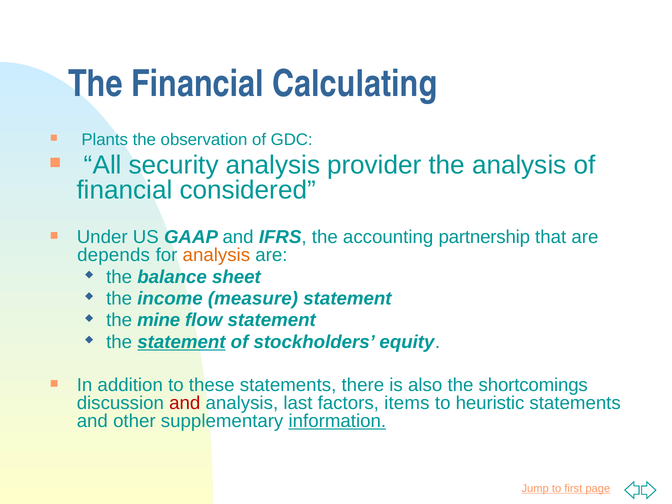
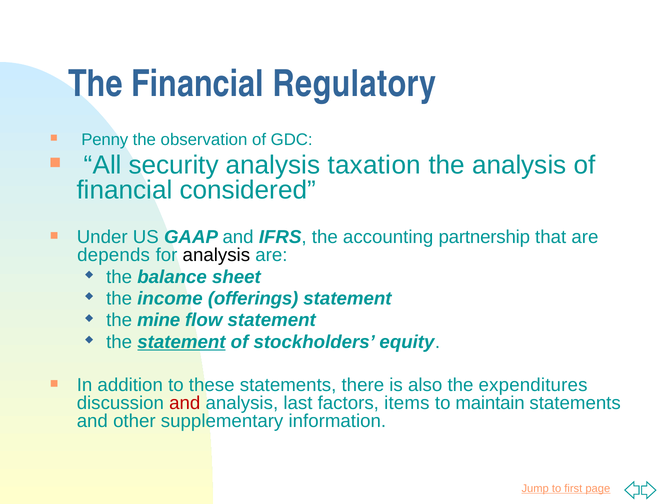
Calculating: Calculating -> Regulatory (355, 84)
Plants: Plants -> Penny (105, 140)
provider: provider -> taxation (374, 165)
analysis colour: orange -> black (216, 255)
measure: measure -> offerings (253, 299)
shortcomings: shortcomings -> expenditures (533, 385)
heuristic: heuristic -> maintain (490, 403)
information underline: present -> none (337, 421)
